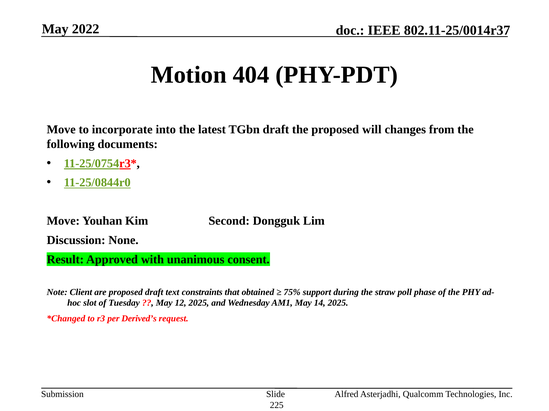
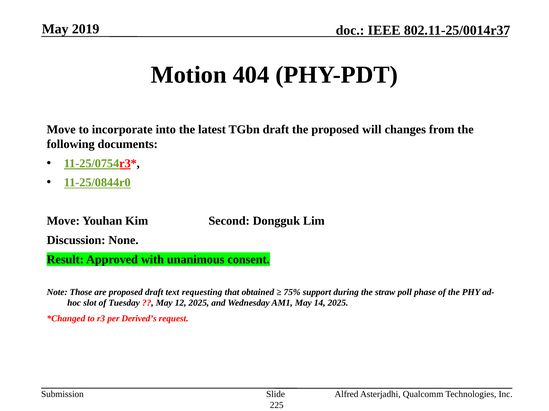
2022: 2022 -> 2019 (86, 29)
Client: Client -> Those (81, 293)
constraints: constraints -> requesting (202, 293)
